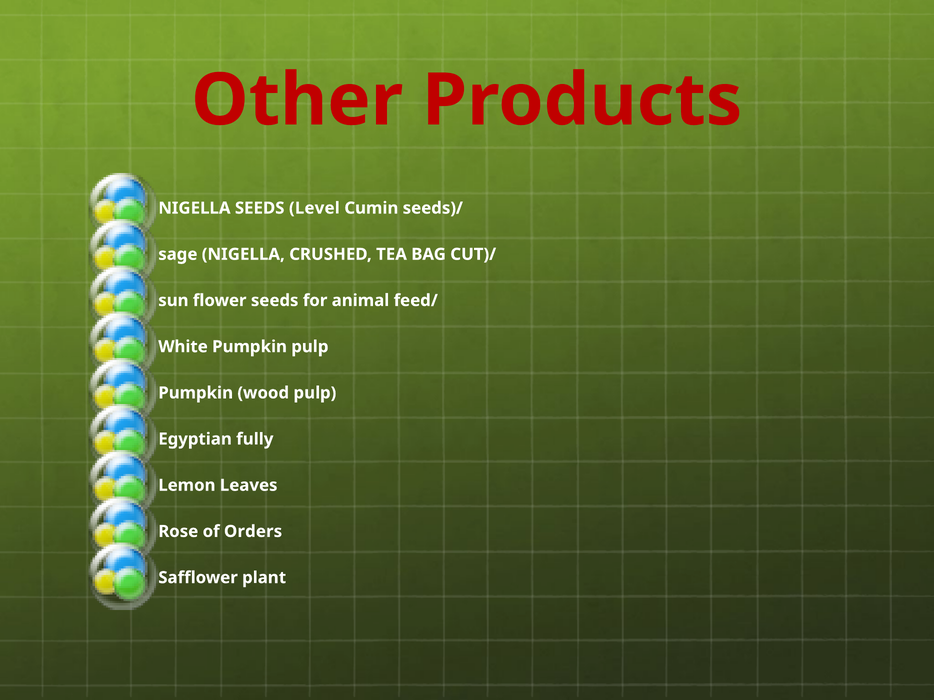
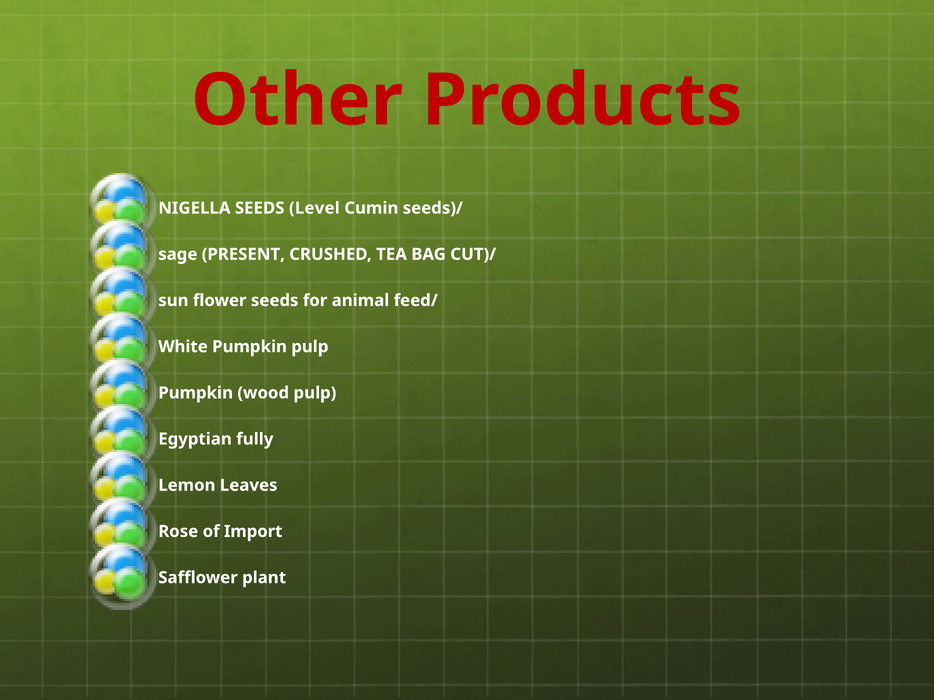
sage NIGELLA: NIGELLA -> PRESENT (243, 254)
Orders: Orders -> Import (253, 532)
